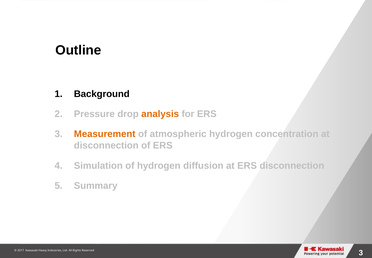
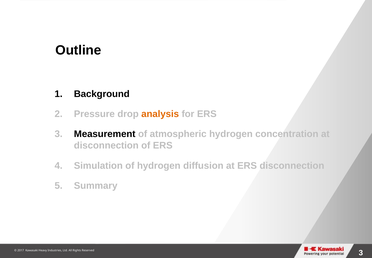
Measurement colour: orange -> black (105, 134)
